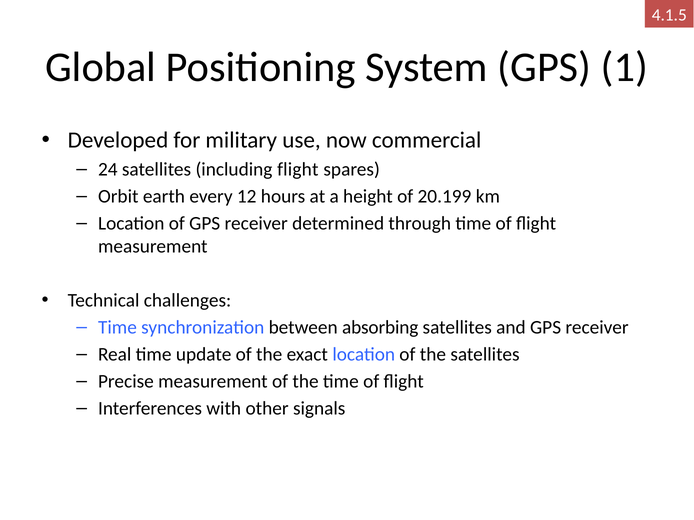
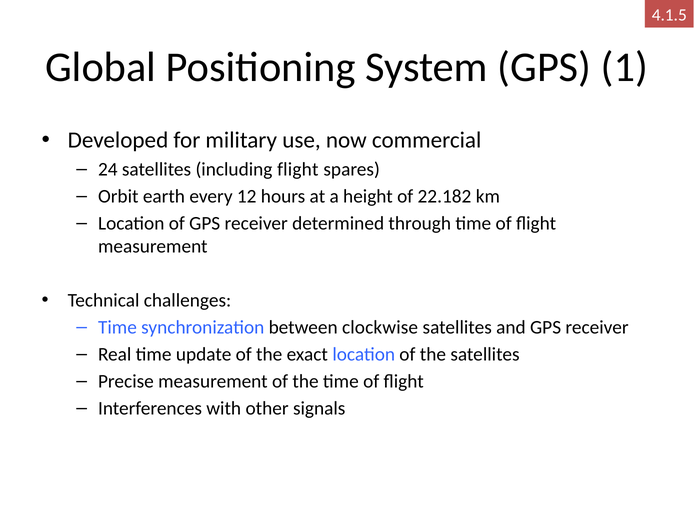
20.199: 20.199 -> 22.182 (444, 197)
absorbing: absorbing -> clockwise (380, 328)
